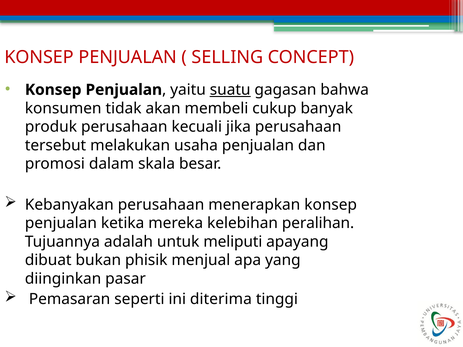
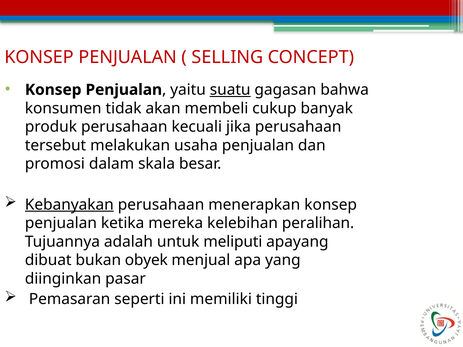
Kebanyakan underline: none -> present (69, 205)
phisik: phisik -> obyek (146, 260)
diterima: diterima -> memiliki (221, 299)
